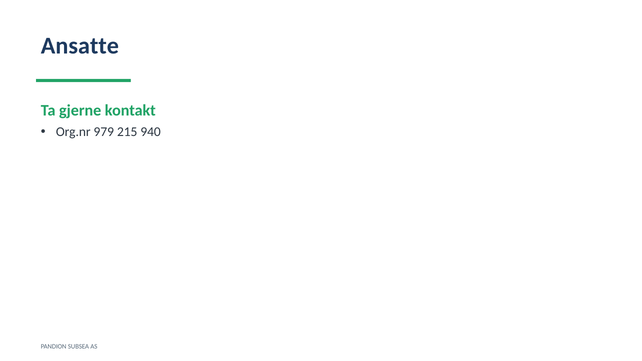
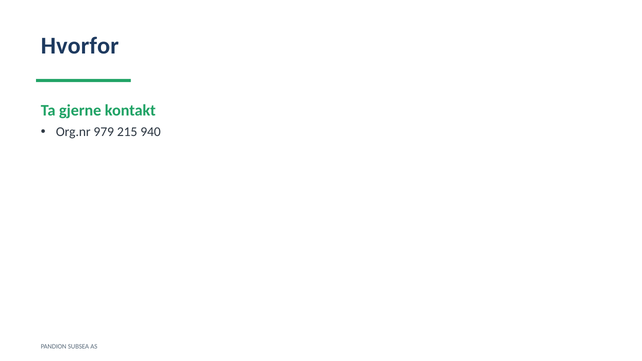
Ansatte: Ansatte -> Hvorfor (80, 46)
